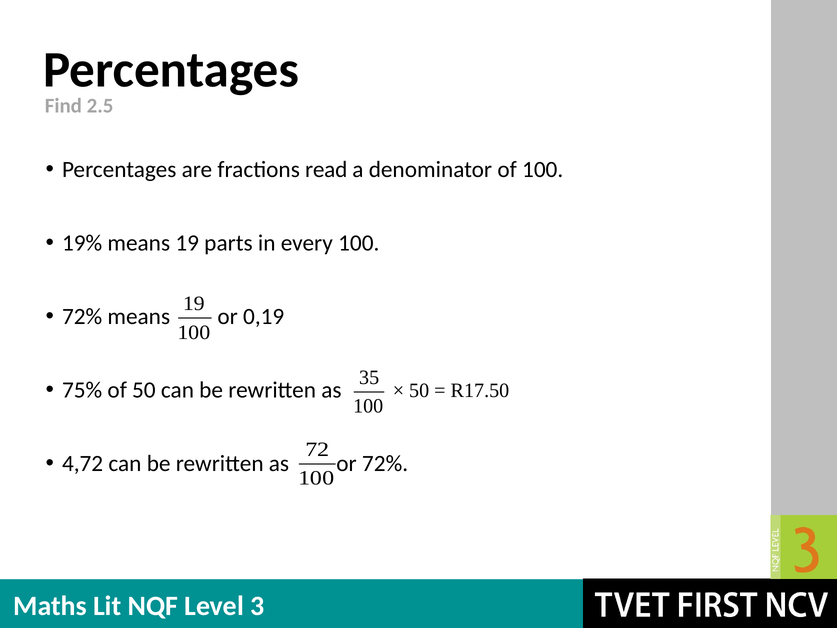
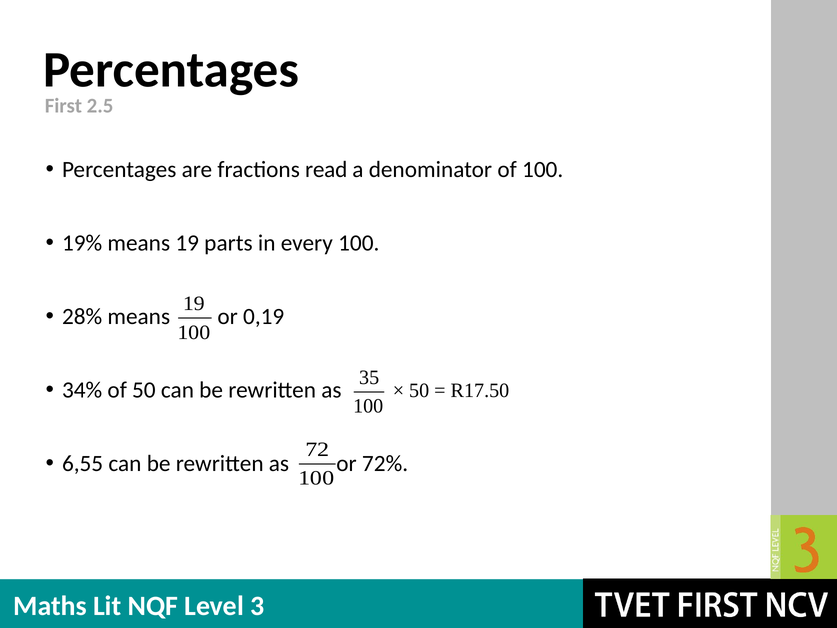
Find: Find -> First (63, 106)
72%: 72% -> 28% (82, 316)
75%: 75% -> 34% (82, 390)
4,72: 4,72 -> 6,55 (83, 463)
